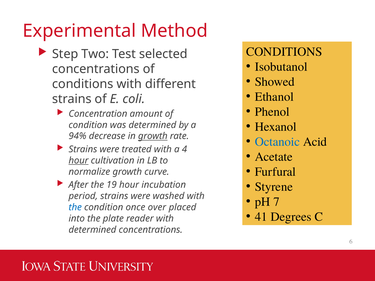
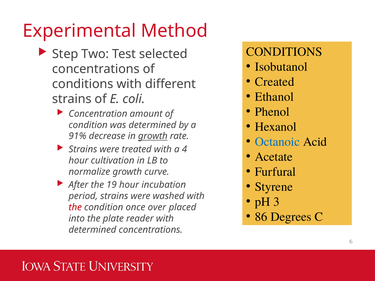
Showed: Showed -> Created (275, 82)
94%: 94% -> 91% (77, 136)
hour underline: present -> none (79, 161)
7: 7 -> 3 (276, 202)
the colour: blue -> red (75, 208)
41: 41 -> 86 (261, 217)
